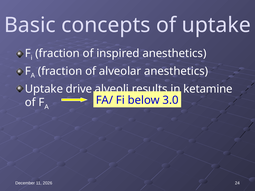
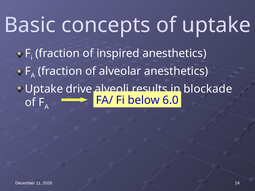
ketamine: ketamine -> blockade (208, 89)
3.0: 3.0 -> 6.0 (171, 100)
